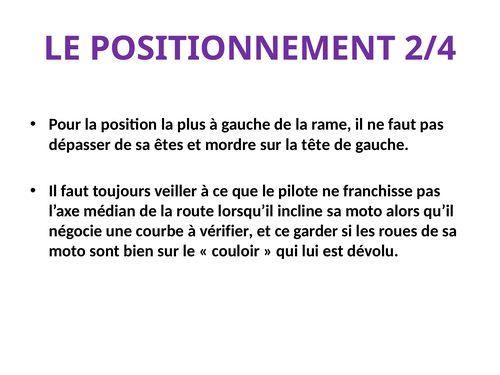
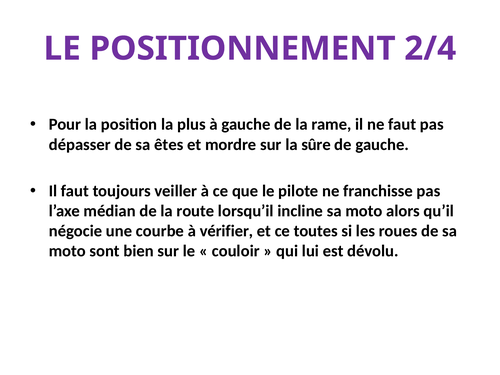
tête: tête -> sûre (316, 144)
garder: garder -> toutes (316, 231)
